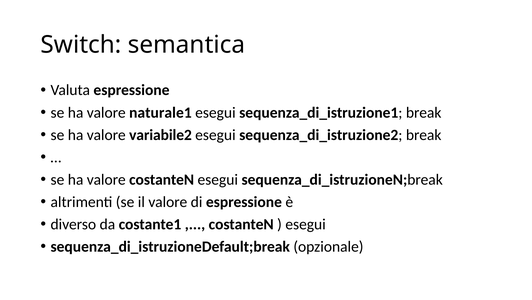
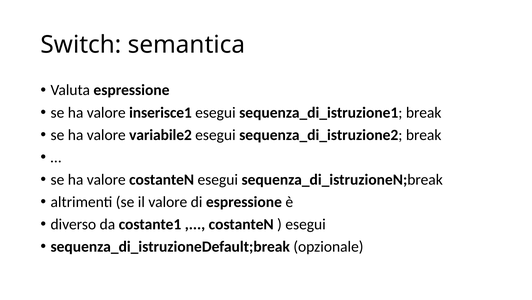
naturale1: naturale1 -> inserisce1 (160, 112)
